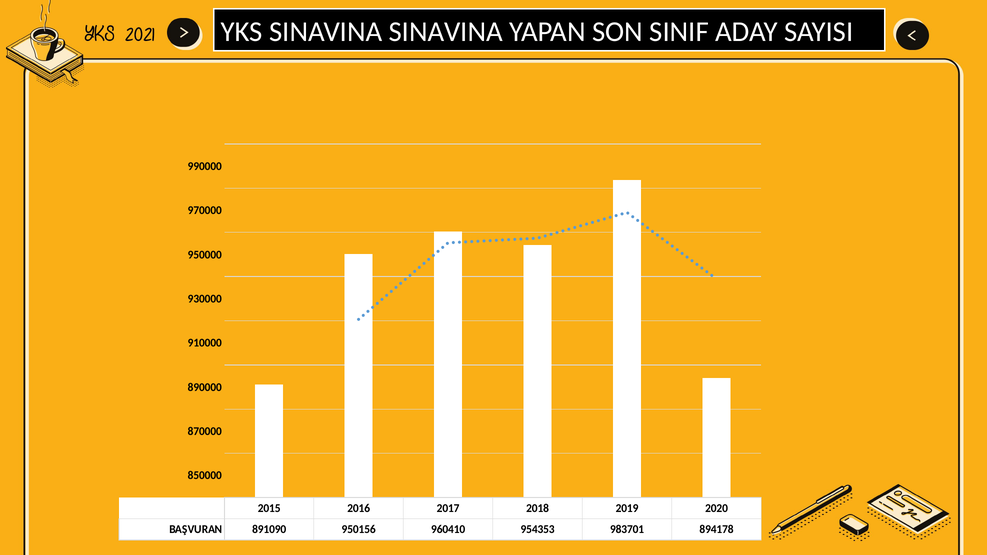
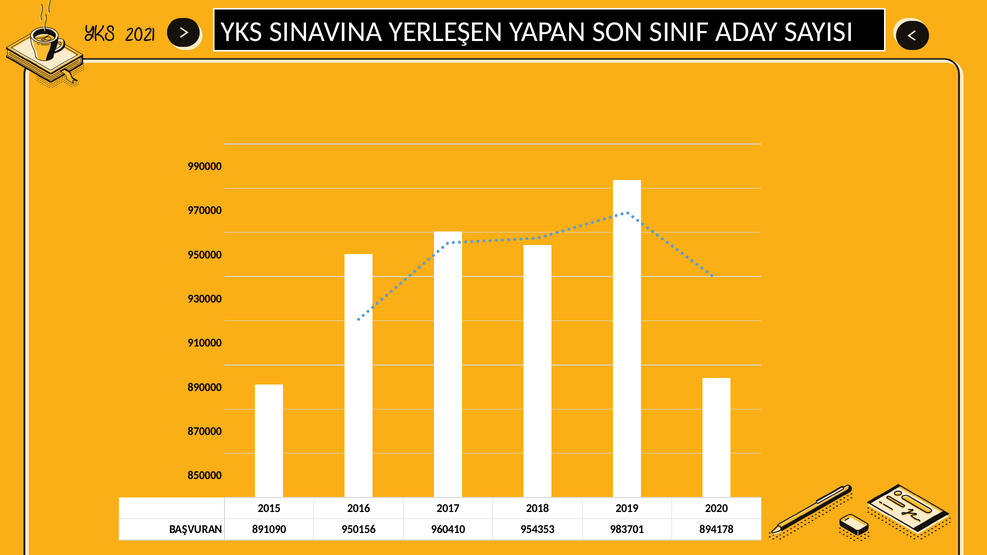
SINAVINA SINAVINA: SINAVINA -> YERLEŞEN (446, 32)
